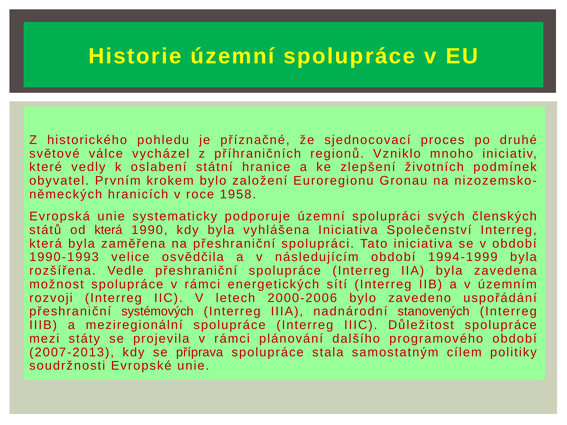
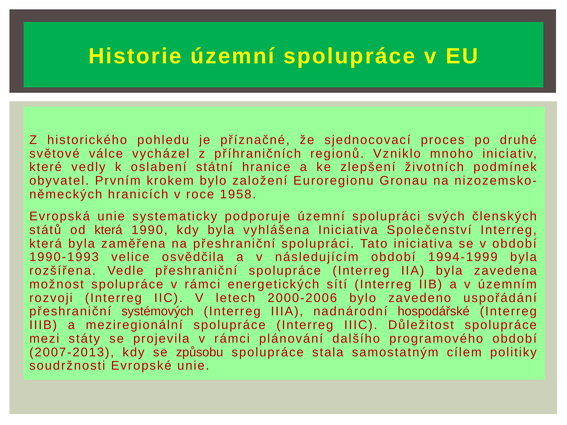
stanovených: stanovených -> hospodářské (434, 312)
příprava: příprava -> způsobu (200, 352)
